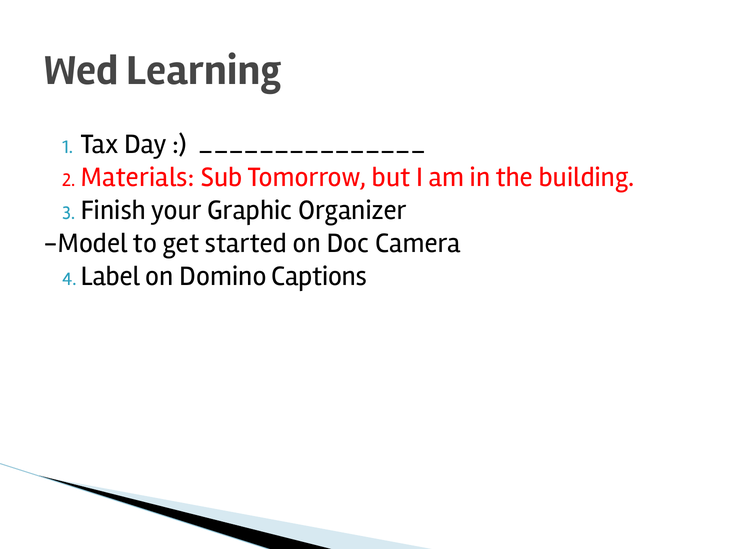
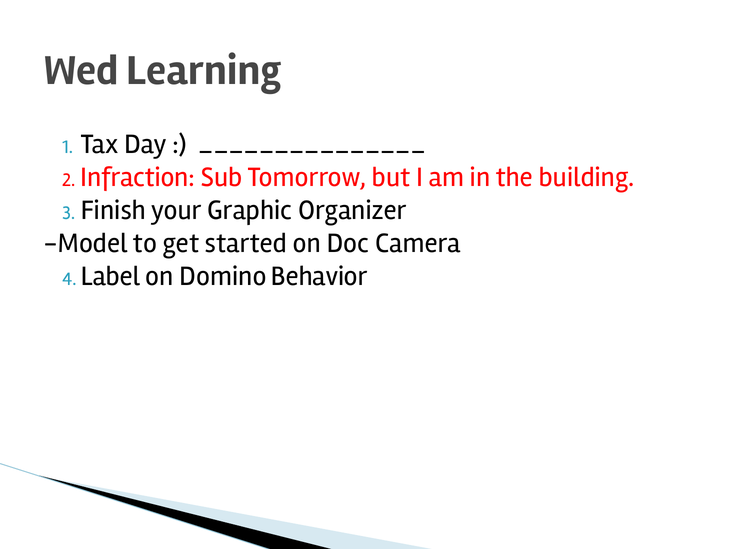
Materials: Materials -> Infraction (138, 177)
Captions: Captions -> Behavior (319, 276)
